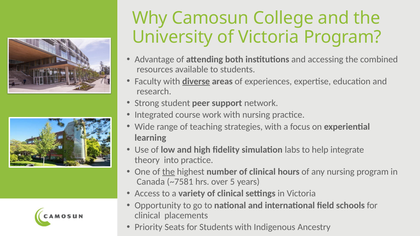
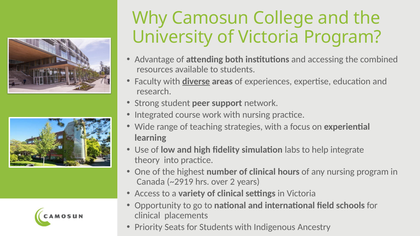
the underline: present -> none (169, 172)
~7581: ~7581 -> ~2919 (180, 182)
5: 5 -> 2 (232, 182)
